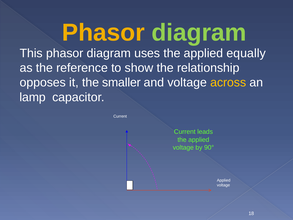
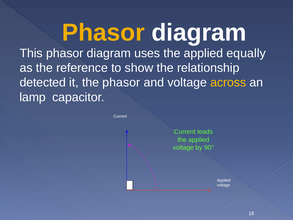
diagram colour: light green -> white (199, 33)
opposes: opposes -> detected (43, 82)
the smaller: smaller -> phasor (121, 82)
